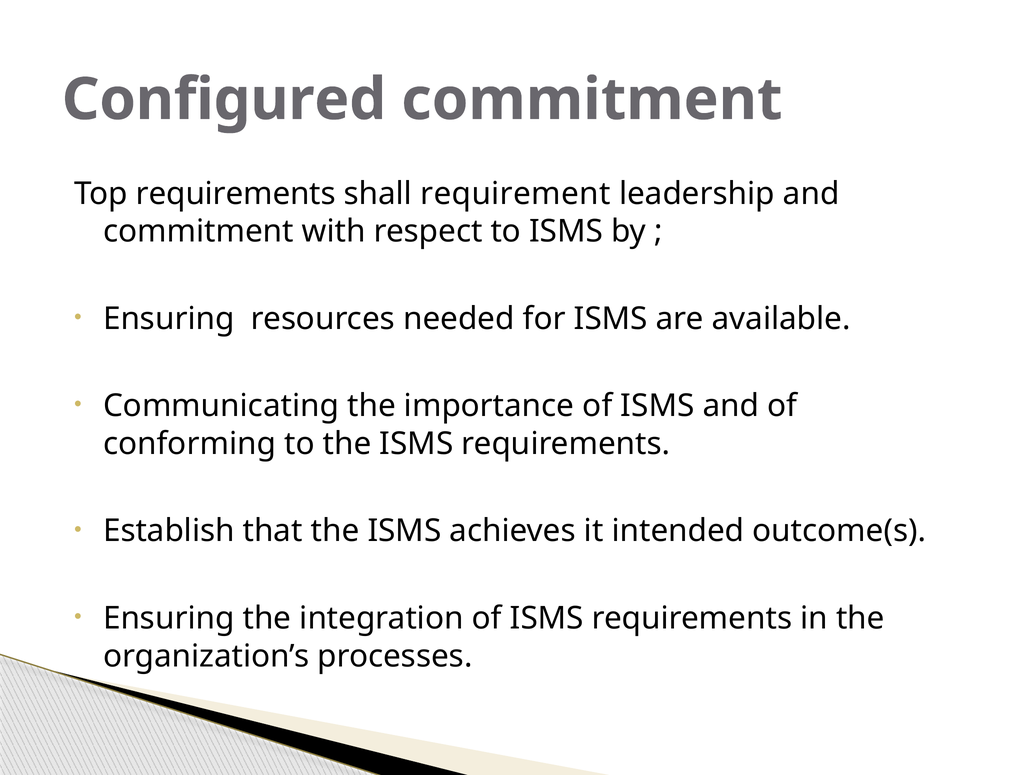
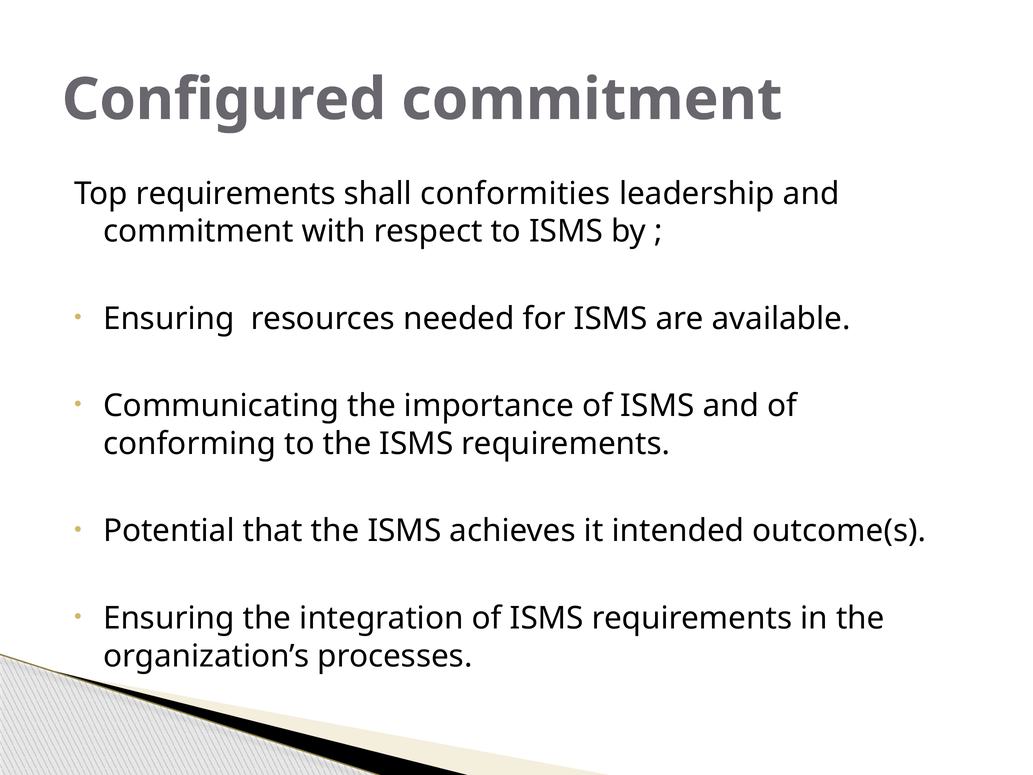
requirement: requirement -> conformities (515, 194)
Establish: Establish -> Potential (169, 531)
